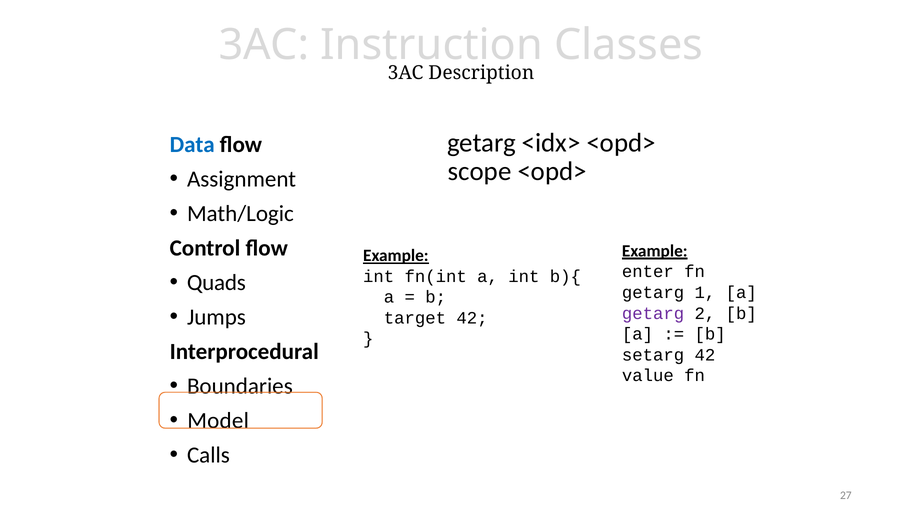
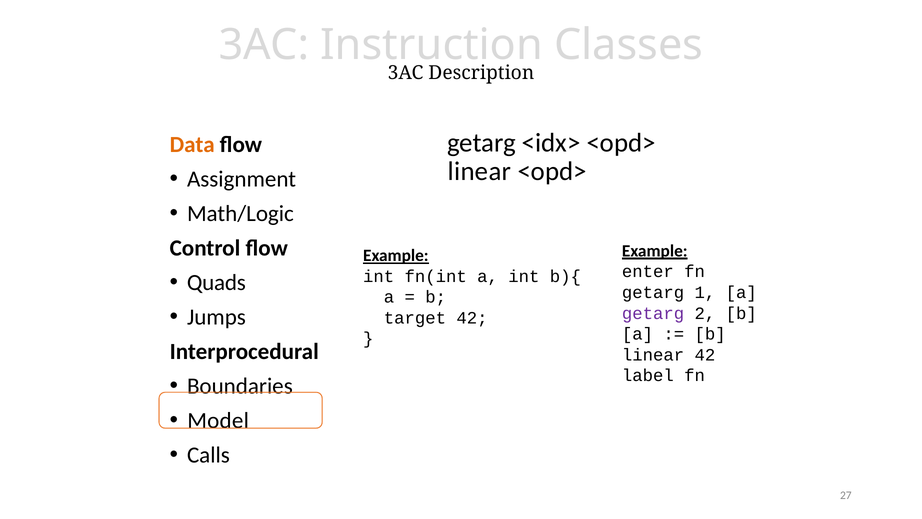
Data colour: blue -> orange (192, 144)
scope: scope -> linear (479, 171)
setarg: setarg -> linear (653, 355)
value: value -> label (648, 375)
